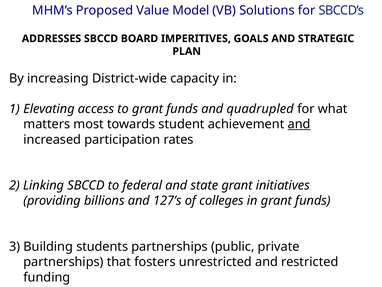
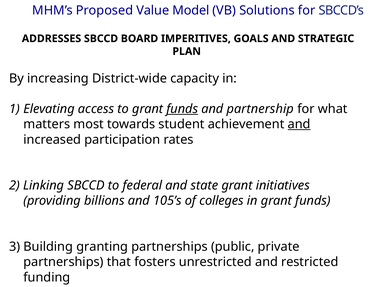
funds underline: none -> present (182, 109)
quadrupled: quadrupled -> partnership (260, 109)
127’s: 127’s -> 105’s (167, 200)
students: students -> granting (102, 246)
